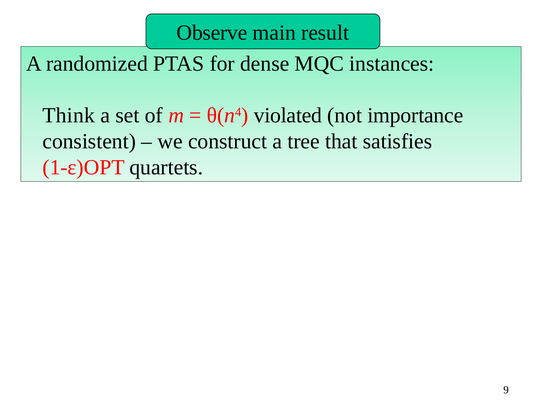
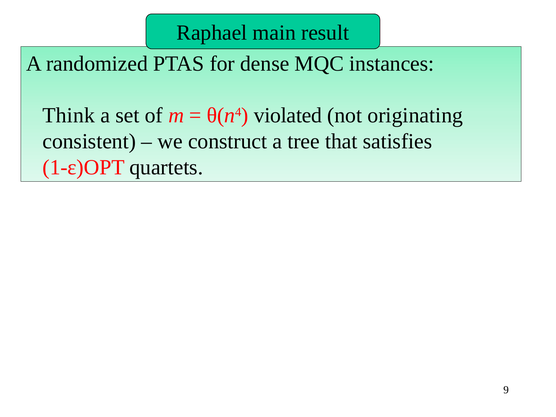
Observe: Observe -> Raphael (212, 33)
importance: importance -> originating (415, 115)
